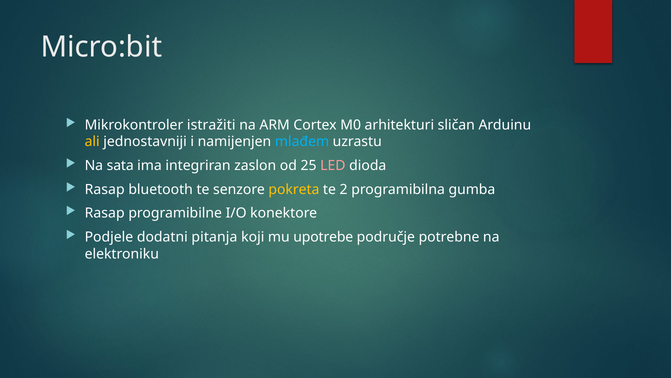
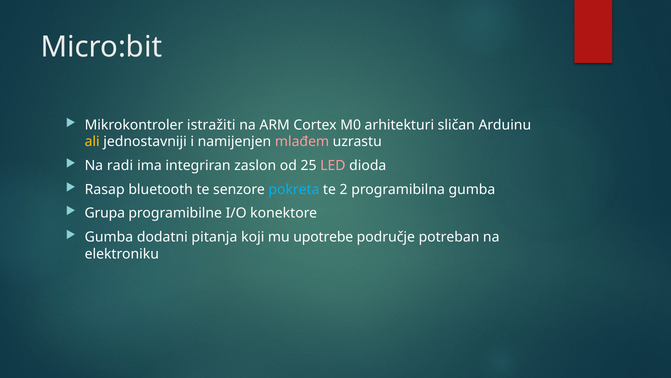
mlađem colour: light blue -> pink (302, 142)
sata: sata -> radi (120, 165)
pokreta colour: yellow -> light blue (294, 189)
Rasap: Rasap -> Grupa (105, 213)
Podjele: Podjele -> Gumba (109, 237)
potrebne: potrebne -> potreban (449, 237)
